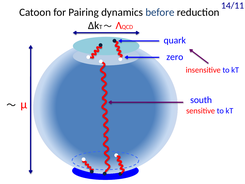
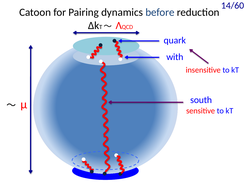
14/11: 14/11 -> 14/60 (233, 6)
zero: zero -> with (175, 57)
